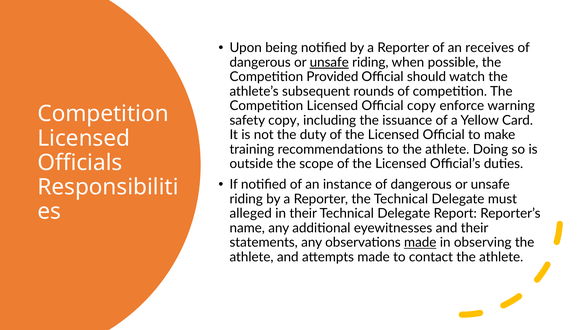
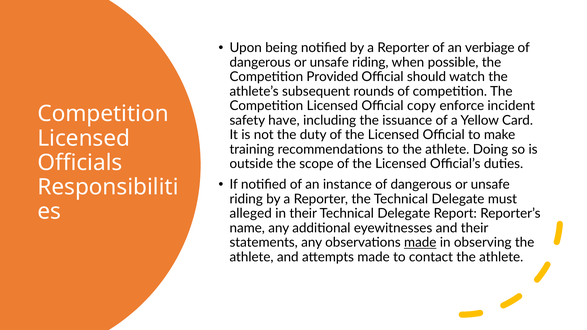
receives: receives -> verbiage (490, 48)
unsafe underline: present -> none (329, 62)
warning: warning -> incident (511, 106)
safety copy: copy -> have (284, 120)
